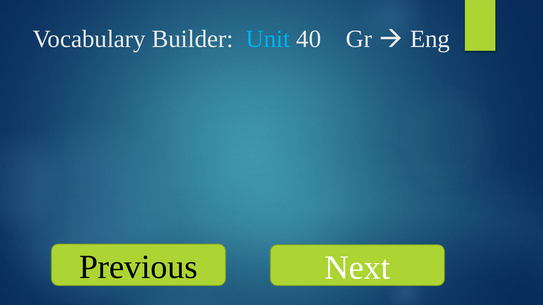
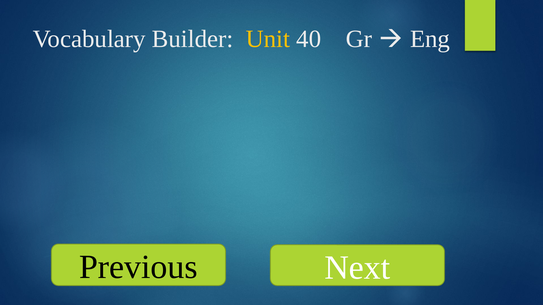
Unit colour: light blue -> yellow (268, 39)
